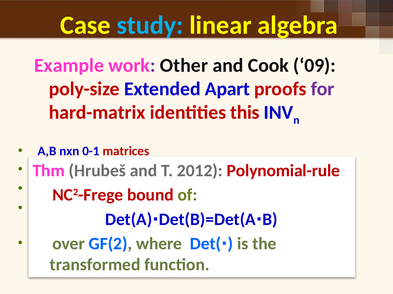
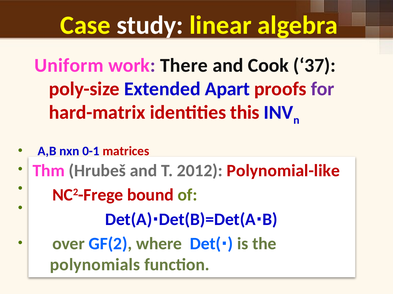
study colour: light blue -> white (150, 25)
Example: Example -> Uniform (69, 66)
Other: Other -> There (184, 66)
09: 09 -> 37 (314, 66)
Polynomial-rule: Polynomial-rule -> Polynomial-like (283, 171)
transformed: transformed -> polynomials (95, 265)
